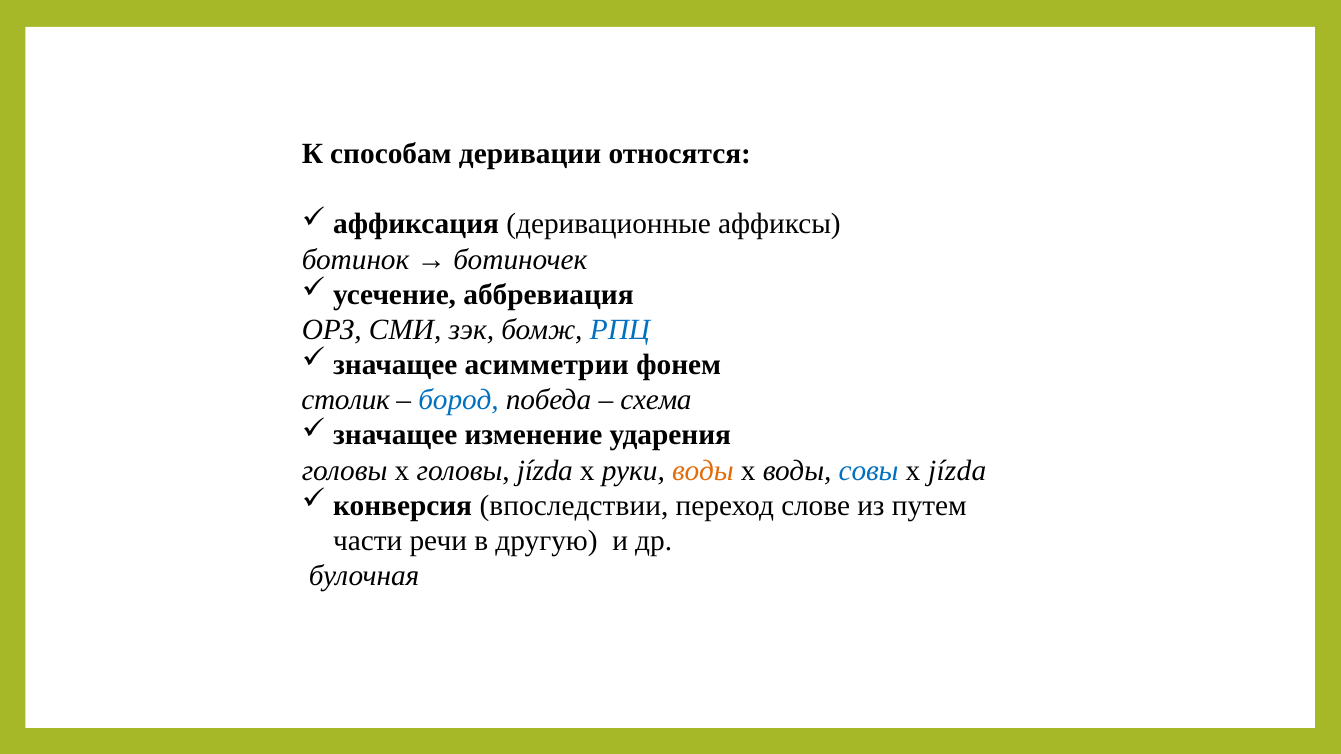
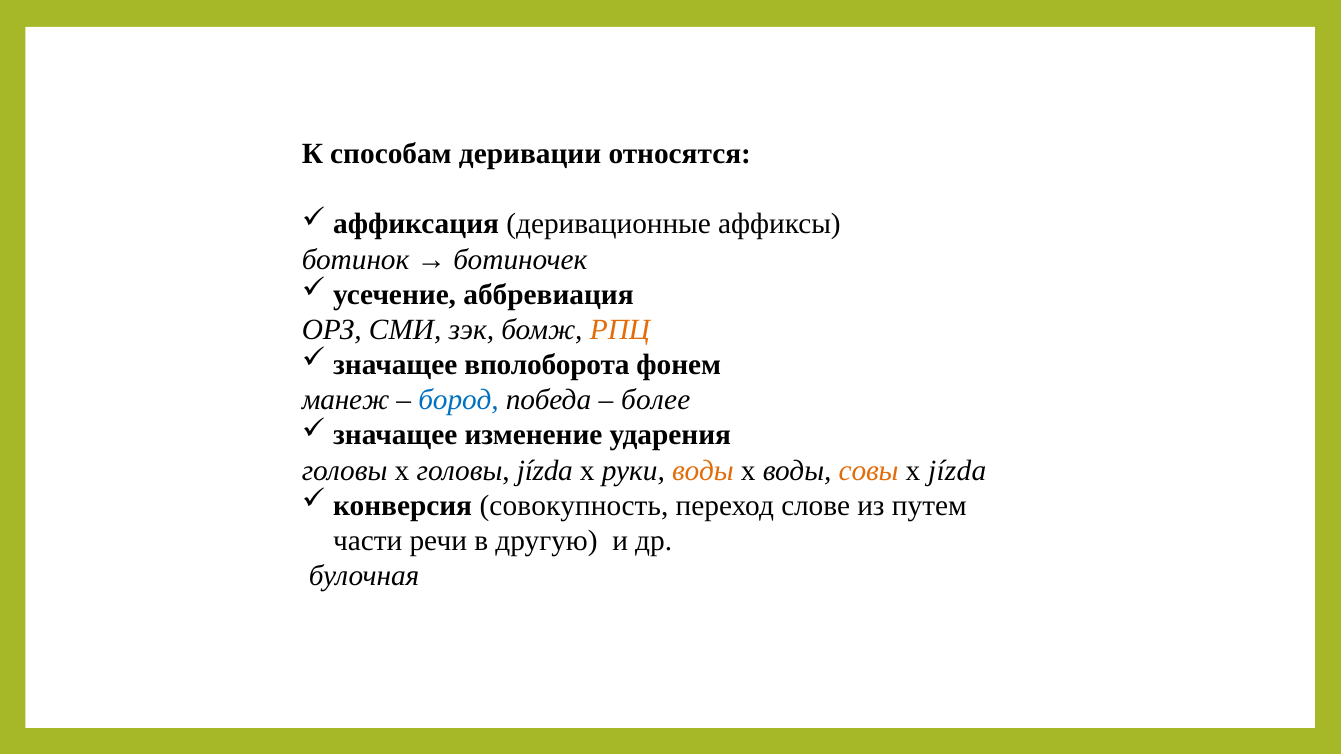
РПЦ colour: blue -> orange (620, 330)
асимметрии: асимметрии -> вполоборота (547, 365)
столик: столик -> манеж (346, 400)
схема: схема -> более (656, 400)
совы colour: blue -> orange (869, 471)
впоследствии: впоследствии -> совокупность (574, 506)
